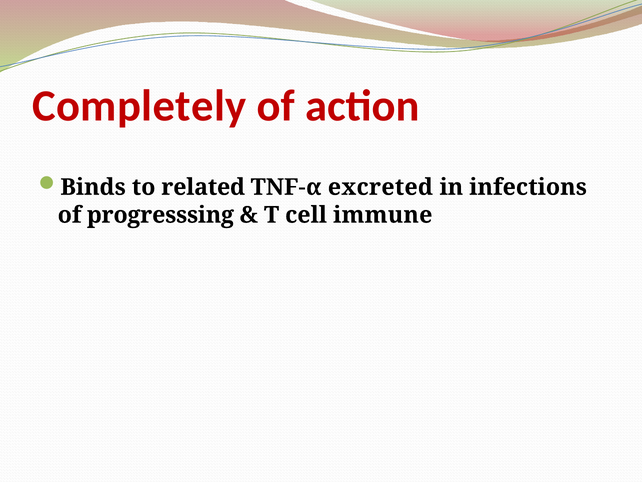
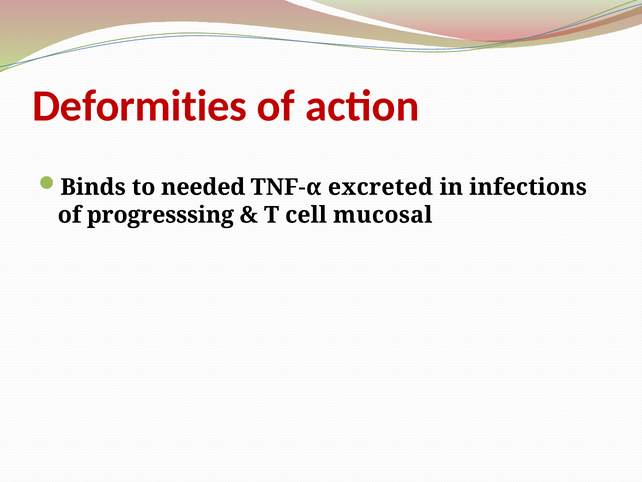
Completely: Completely -> Deformities (140, 106)
related: related -> needed (203, 187)
immune: immune -> mucosal (383, 215)
